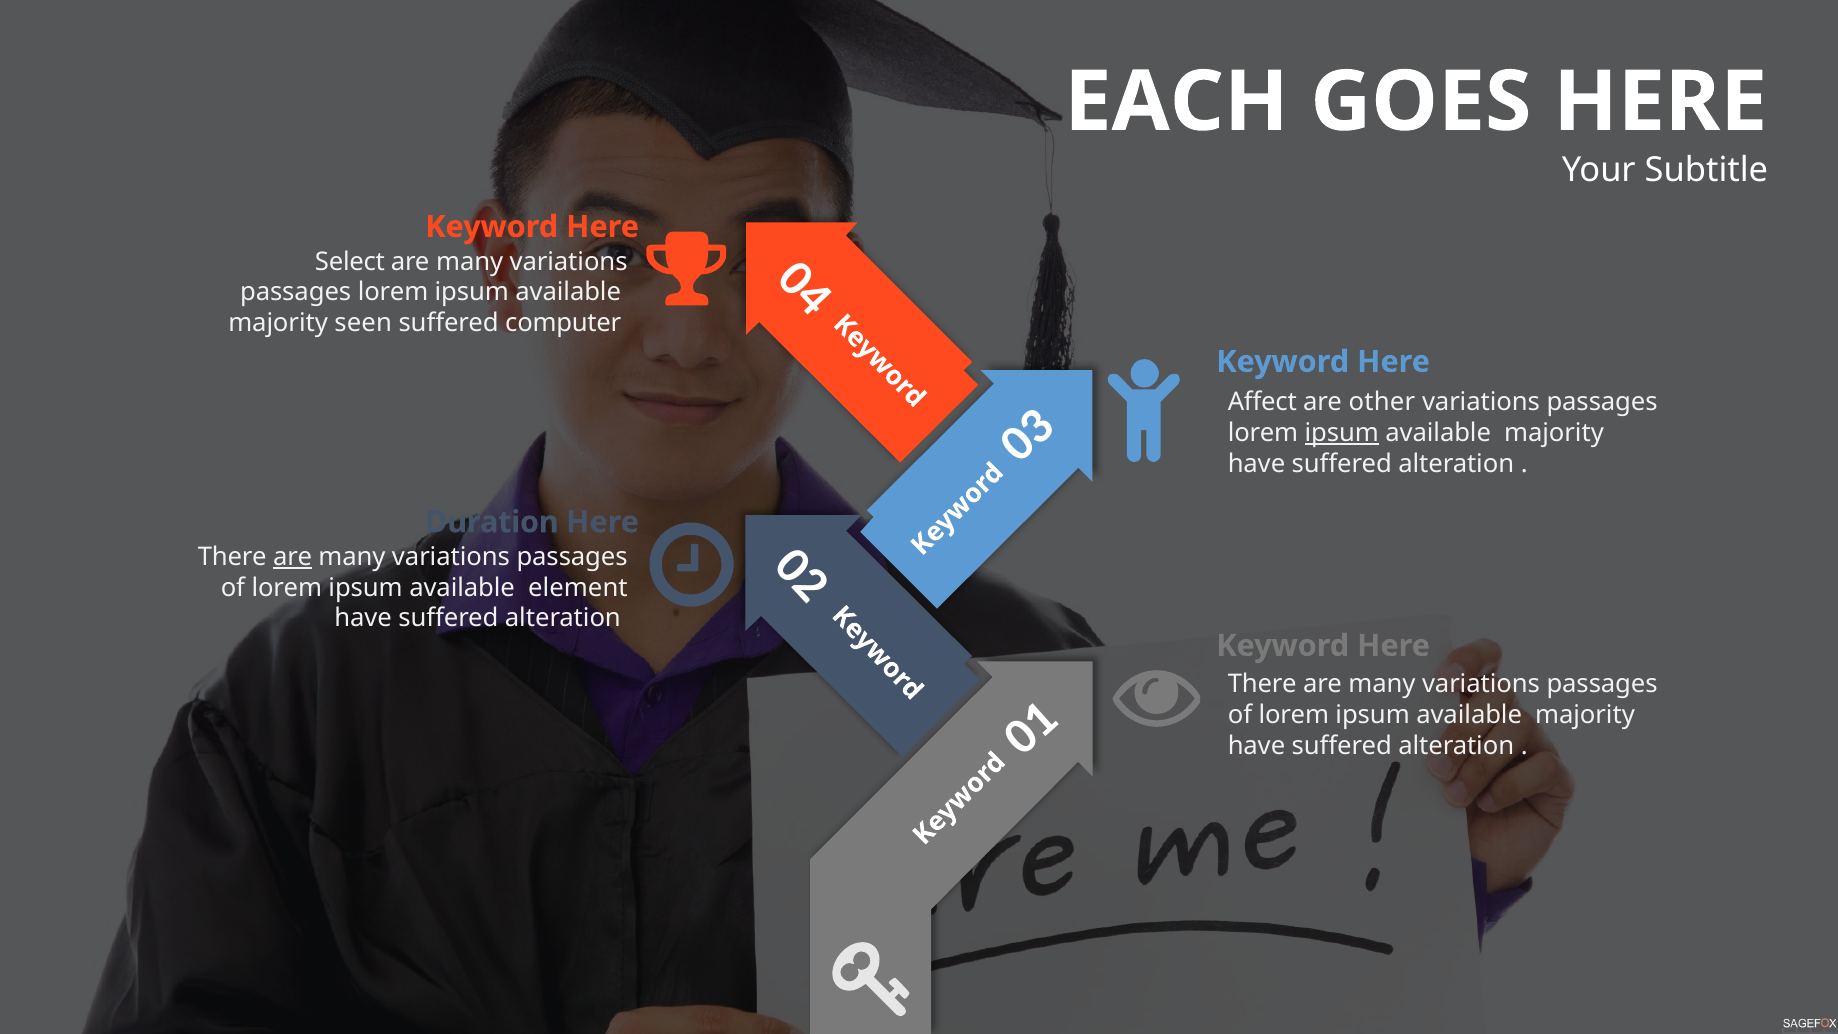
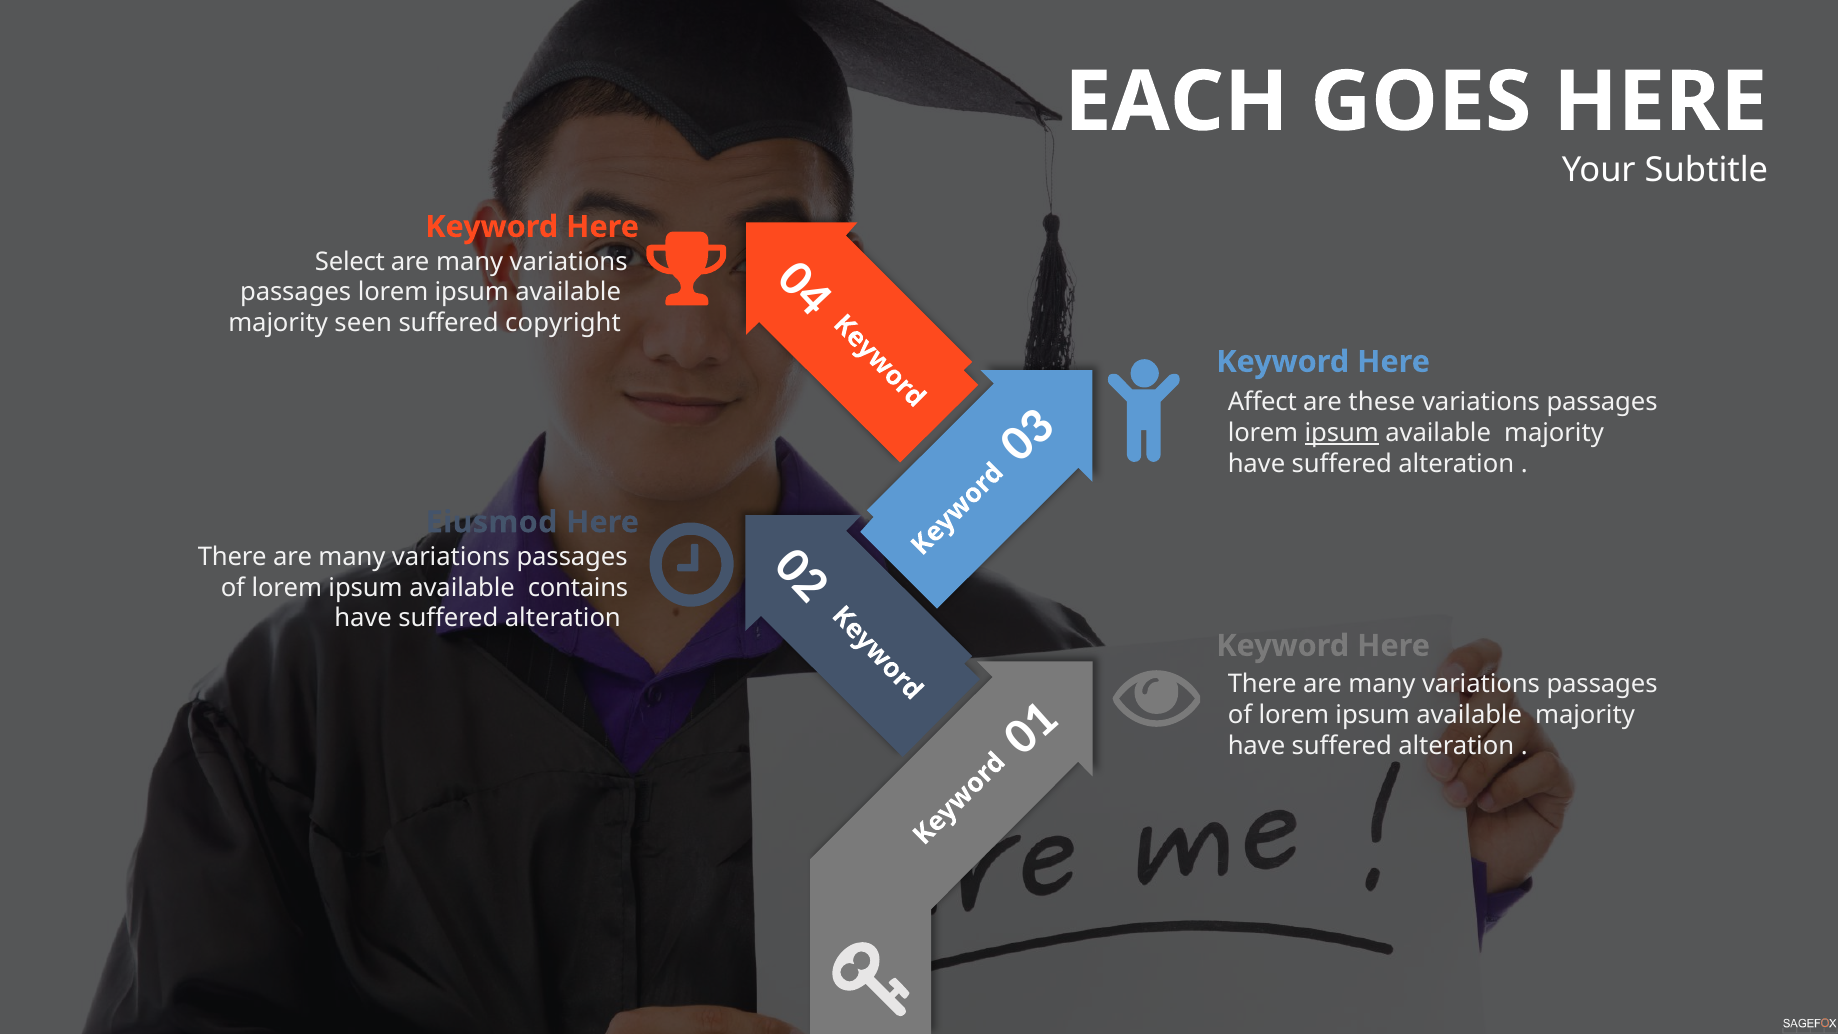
computer: computer -> copyright (563, 323)
other: other -> these (1382, 402)
Duration: Duration -> Eiusmod (492, 522)
are underline: present -> none (293, 557)
element: element -> contains (578, 588)
